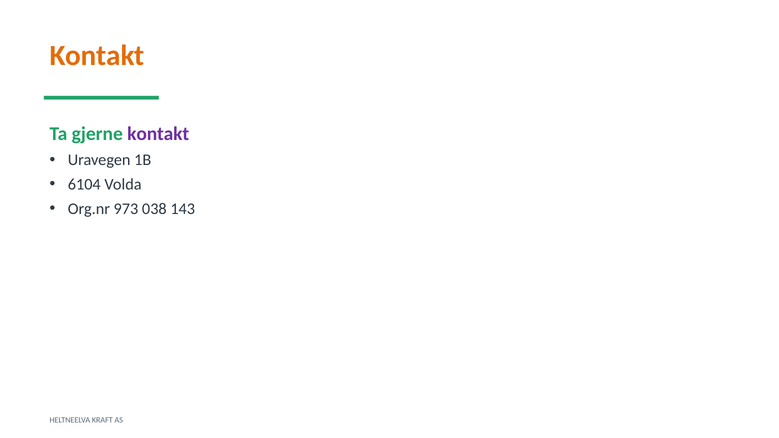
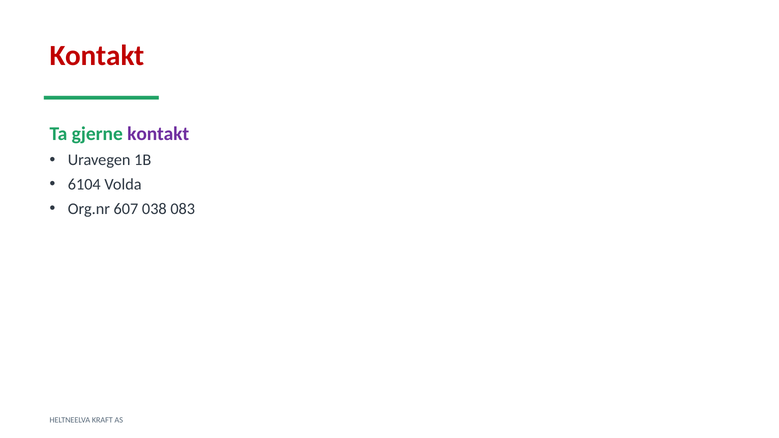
Kontakt colour: orange -> red (97, 56)
973: 973 -> 607 (126, 209)
143: 143 -> 083 (183, 209)
